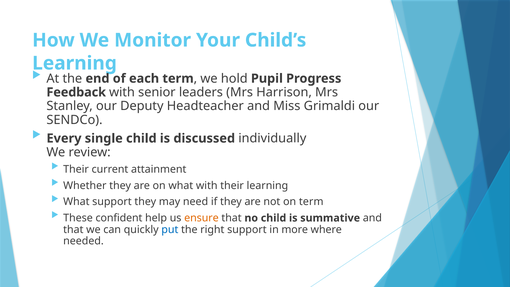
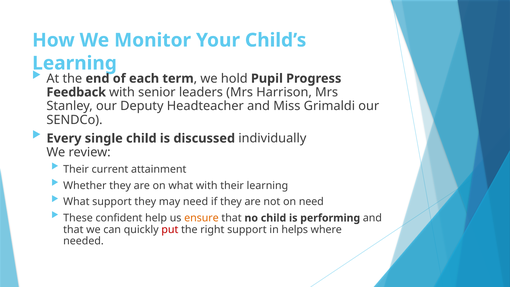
on term: term -> need (311, 202)
summative: summative -> performing (330, 218)
put colour: blue -> red (170, 229)
more: more -> helps (295, 229)
